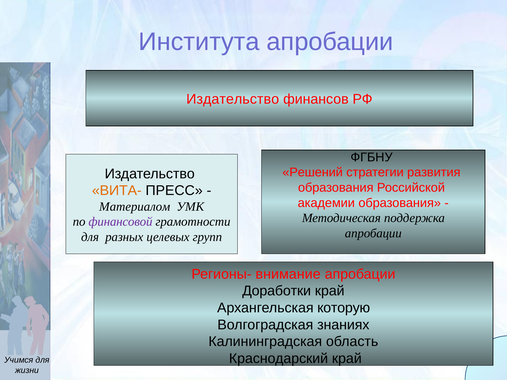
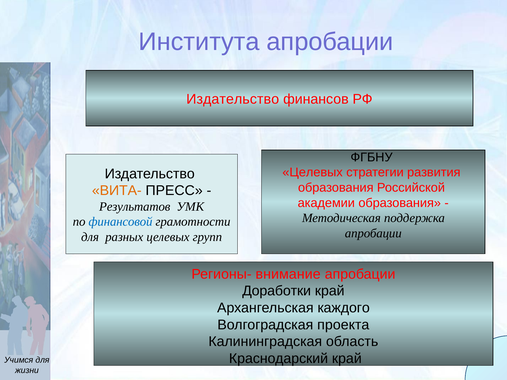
Решений: Решений -> Целевых (313, 173)
Материалом: Материалом -> Результатов (135, 207)
финансовой colour: purple -> blue (120, 222)
которую: которую -> каждого (344, 308)
знаниях: знаниях -> проекта (343, 325)
